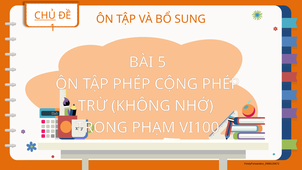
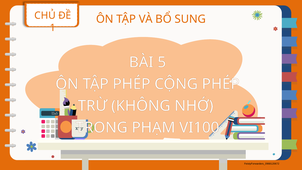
CHỦ underline: present -> none (45, 16)
